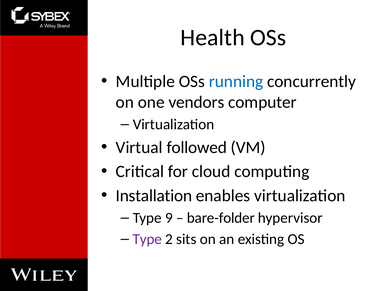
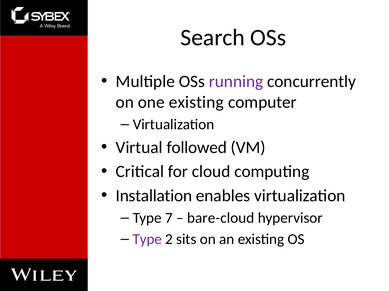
Health: Health -> Search (213, 38)
running colour: blue -> purple (236, 82)
one vendors: vendors -> existing (196, 102)
9: 9 -> 7 (169, 219)
bare-folder: bare-folder -> bare-cloud (221, 219)
